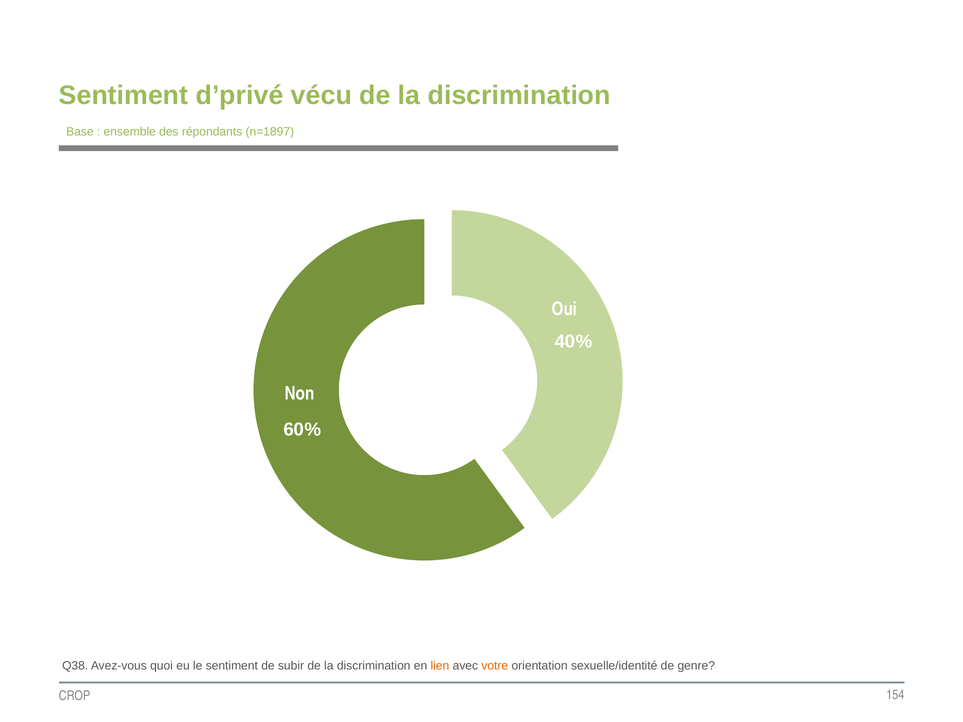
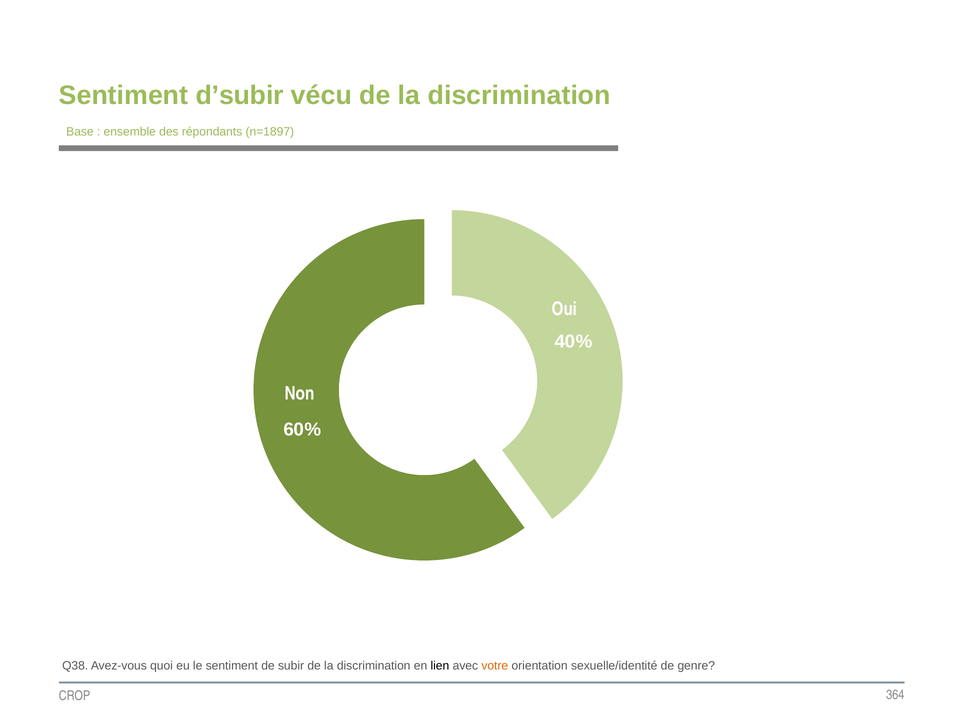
d’privé: d’privé -> d’subir (240, 95)
lien colour: orange -> black (440, 666)
154: 154 -> 364 (895, 695)
